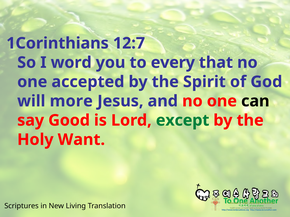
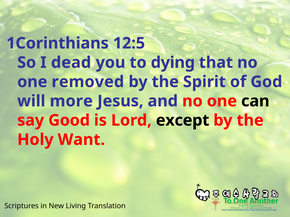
12:7: 12:7 -> 12:5 (129, 43)
word: word -> dead (71, 63)
every: every -> dying (173, 63)
accepted: accepted -> removed (88, 82)
except colour: green -> black (183, 121)
